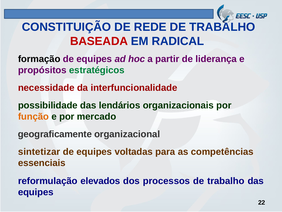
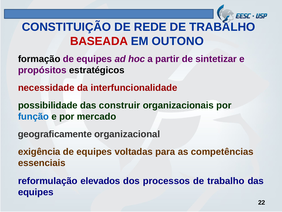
RADICAL: RADICAL -> OUTONO (178, 41)
liderança: liderança -> sintetizar (216, 59)
estratégicos colour: green -> black (97, 70)
lendários: lendários -> construir (120, 105)
função colour: orange -> blue (33, 116)
sintetizar: sintetizar -> exigência (39, 151)
